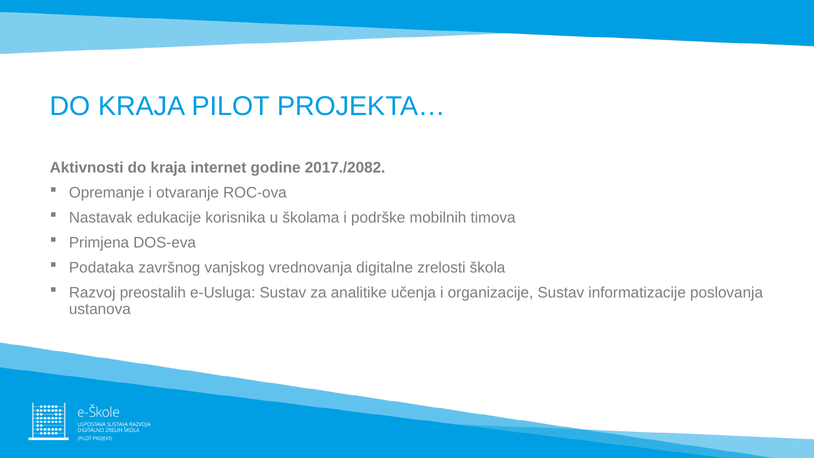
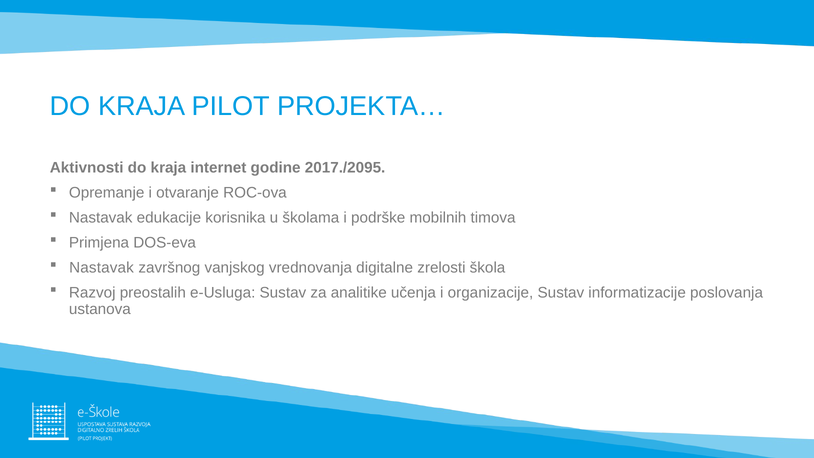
2017./2082: 2017./2082 -> 2017./2095 (345, 168)
Podataka: Podataka -> Nastavak (101, 268)
